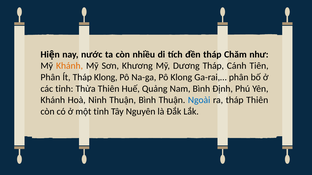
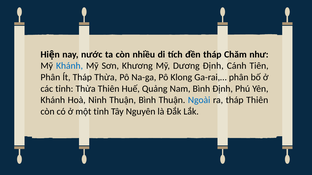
Khánh colour: orange -> blue (70, 66)
Dương Tháp: Tháp -> Định (213, 66)
Tháp Klong: Klong -> Thừa (106, 77)
